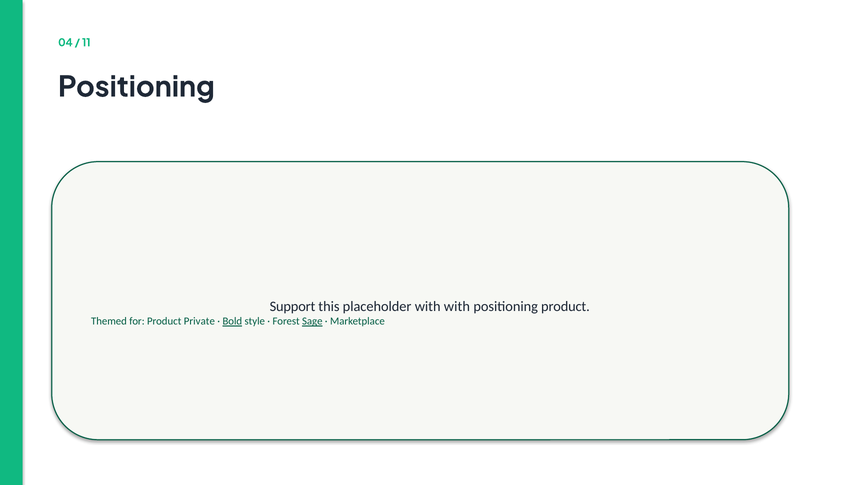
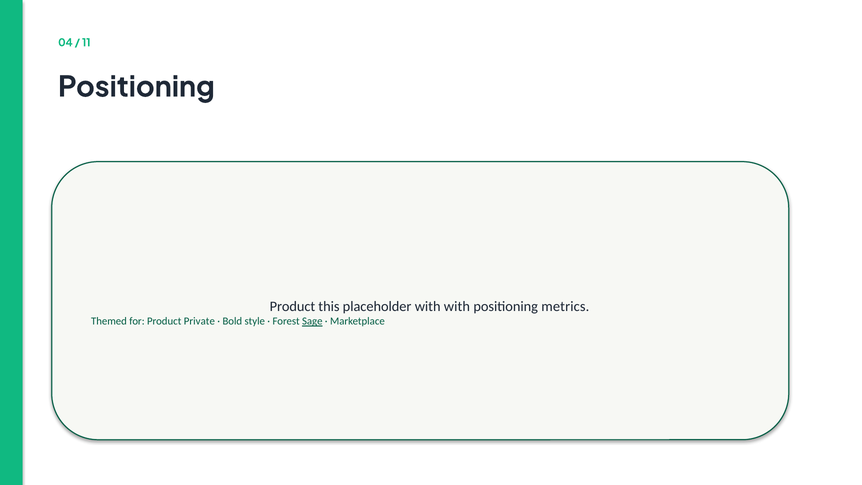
Support: Support -> Product (292, 306)
positioning product: product -> metrics (565, 306)
Bold underline: present -> none (232, 321)
